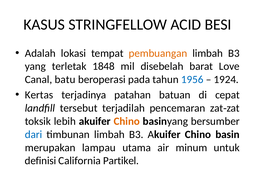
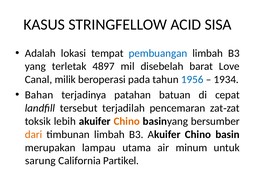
BESI: BESI -> SISA (218, 25)
pembuangan colour: orange -> blue (158, 53)
1848: 1848 -> 4897 (104, 66)
batu: batu -> milik (65, 80)
1924: 1924 -> 1934 (226, 80)
Kertas: Kertas -> Bahan (39, 95)
dari colour: blue -> orange (34, 135)
definisi: definisi -> sarung (40, 161)
